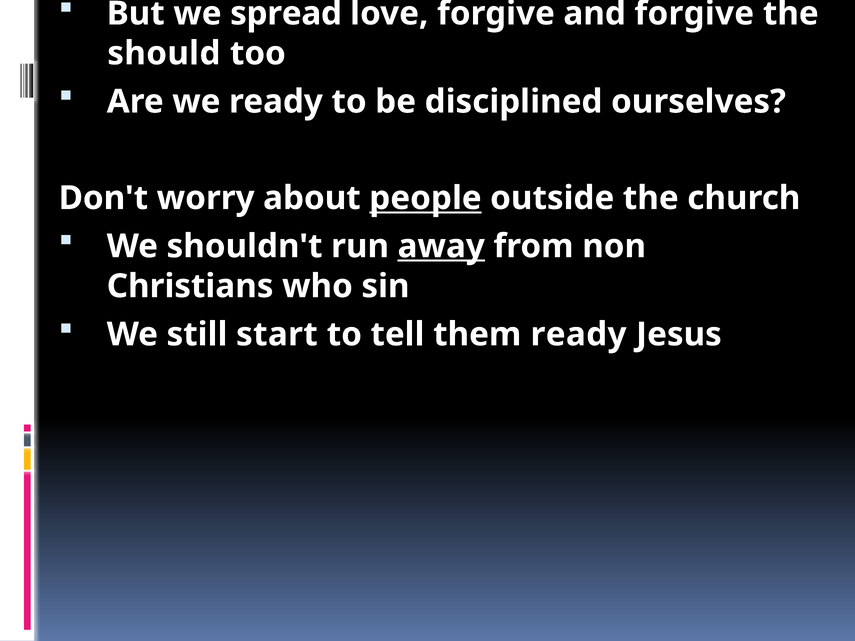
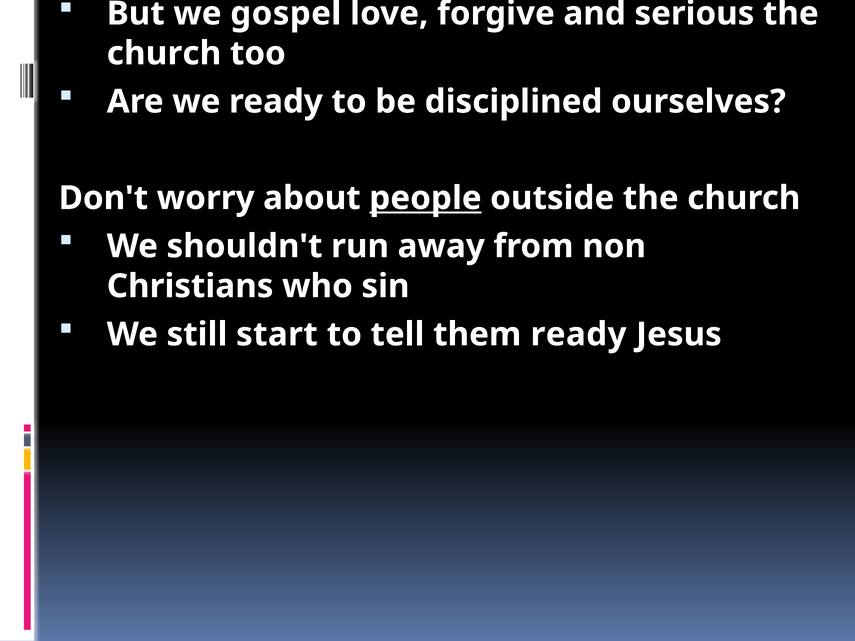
we spread: spread -> gospel (286, 13)
and forgive: forgive -> serious (694, 13)
should: should -> church (164, 53)
away underline: present -> none (441, 246)
